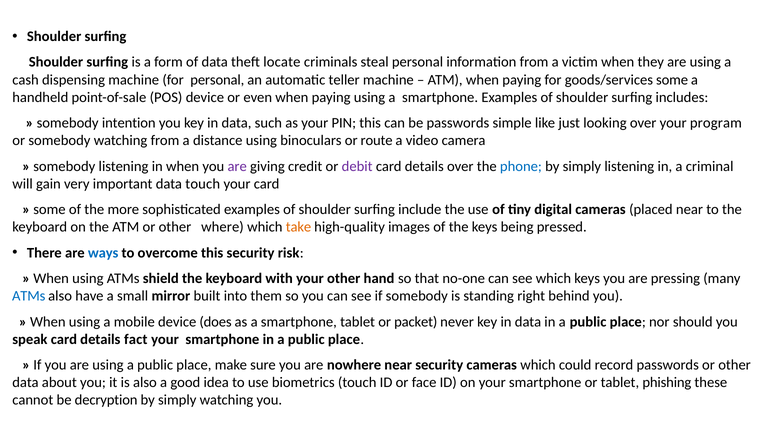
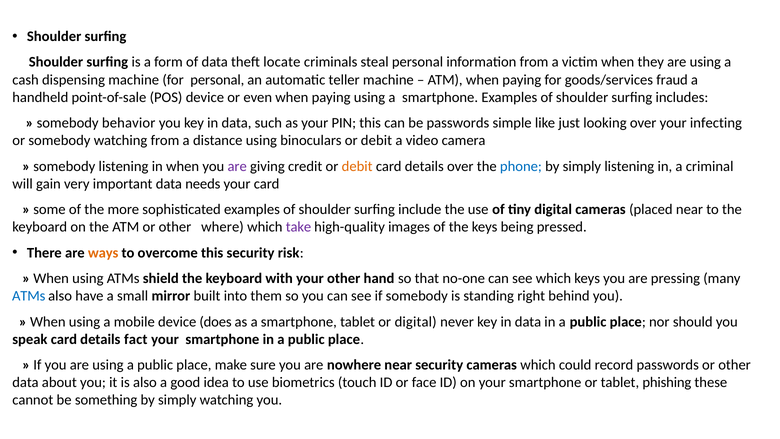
goods/services some: some -> fraud (672, 80)
intention: intention -> behavior (129, 123)
program: program -> infecting (716, 123)
binoculars or route: route -> debit (376, 140)
debit colour: purple -> orange (357, 166)
data touch: touch -> needs (203, 184)
take colour: orange -> purple (298, 227)
ways colour: blue -> orange (103, 253)
or packet: packet -> digital (416, 322)
decryption: decryption -> something (106, 400)
